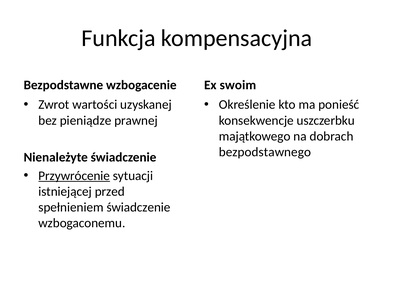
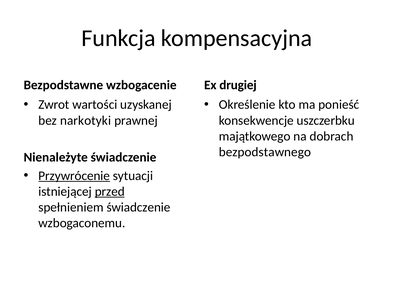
swoim: swoim -> drugiej (238, 85)
pieniądze: pieniądze -> narkotyki (86, 120)
przed underline: none -> present (110, 191)
